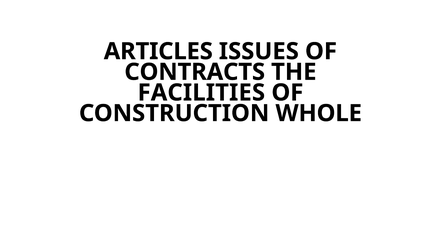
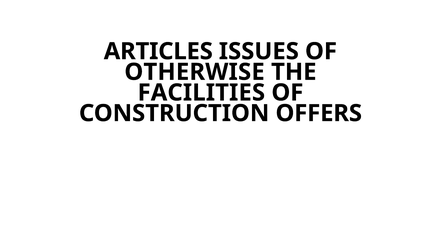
CONTRACTS: CONTRACTS -> OTHERWISE (195, 72)
WHOLE: WHOLE -> OFFERS (319, 113)
